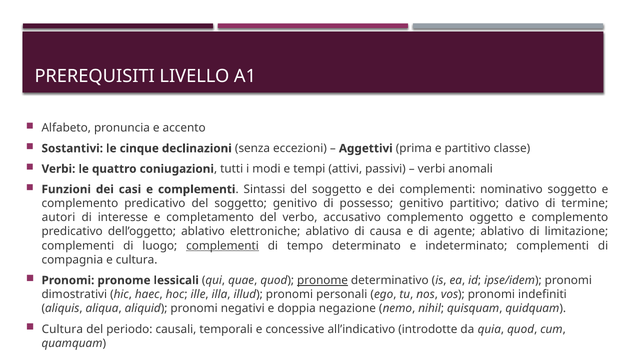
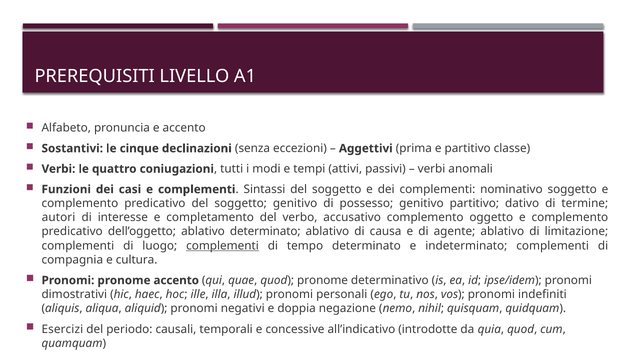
ablativo elettroniche: elettroniche -> determinato (265, 232)
pronome lessicali: lessicali -> accento (176, 280)
pronome underline: present -> none (323, 280)
Cultura: Cultura -> Esercizi (62, 329)
